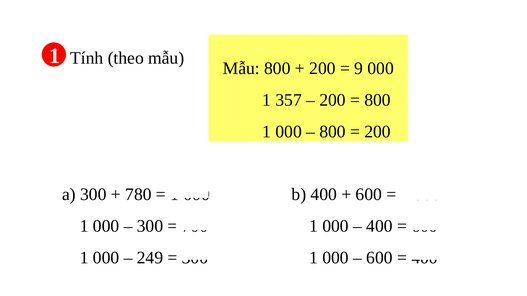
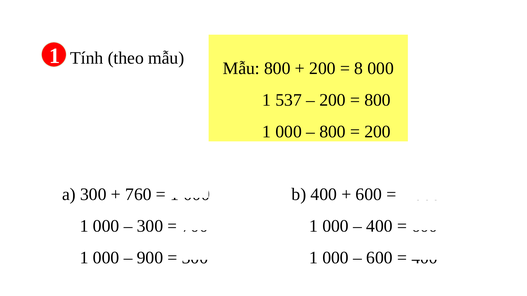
9: 9 -> 8 (359, 69)
357: 357 -> 537 (289, 100)
780: 780 -> 760 (138, 195)
249: 249 -> 900 (150, 258)
